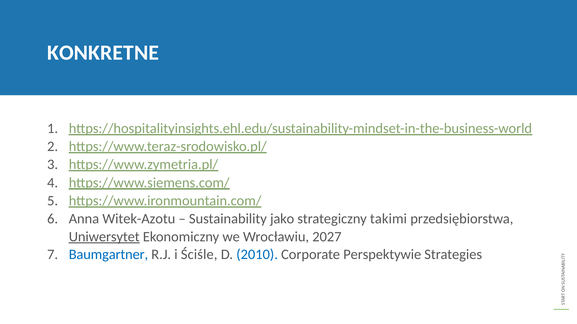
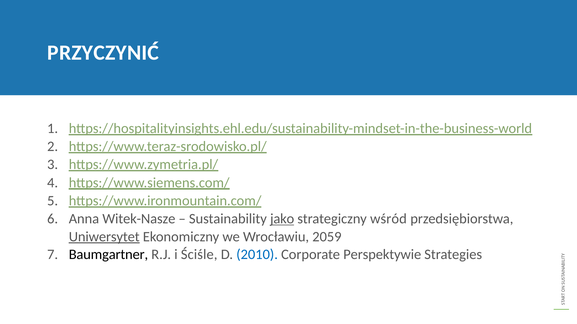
KONKRETNE: KONKRETNE -> PRZYCZYNIĆ (103, 53)
Witek-Azotu: Witek-Azotu -> Witek-Nasze (139, 219)
jako underline: none -> present (282, 219)
takimi: takimi -> wśród (388, 219)
2027: 2027 -> 2059 (327, 237)
Baumgartner colour: blue -> black (108, 255)
